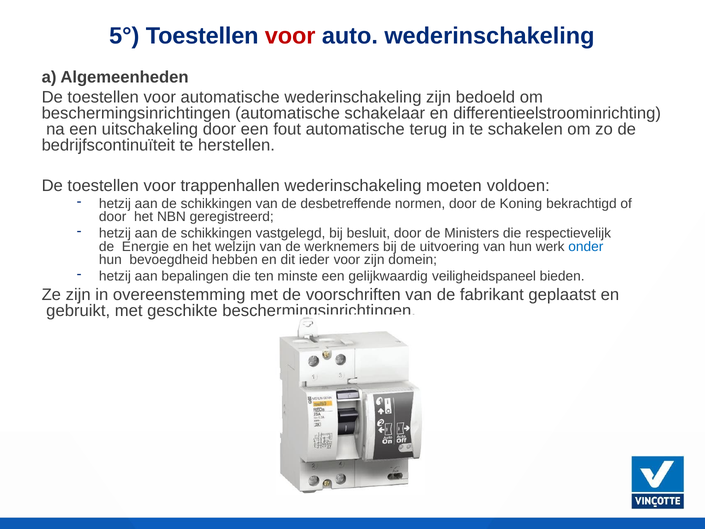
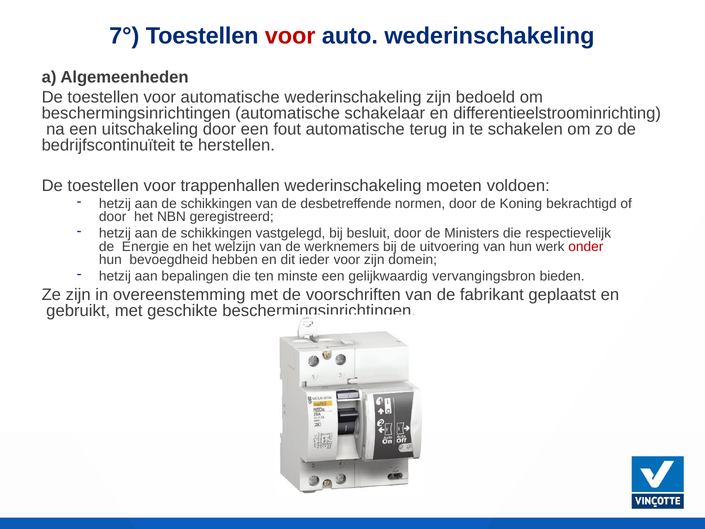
5°: 5° -> 7° (124, 36)
onder colour: blue -> red (586, 246)
veiligheidspaneel: veiligheidspaneel -> vervangingsbron (484, 276)
